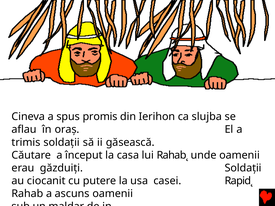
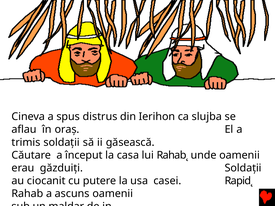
promis: promis -> distrus (100, 117)
